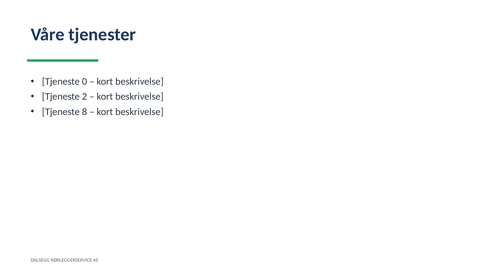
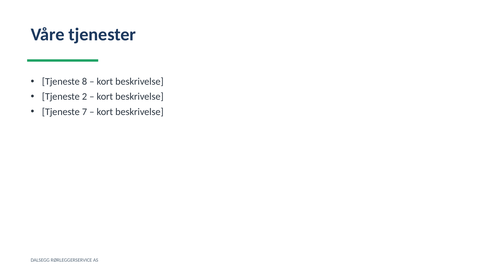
0: 0 -> 8 (85, 82)
8: 8 -> 7 (85, 112)
